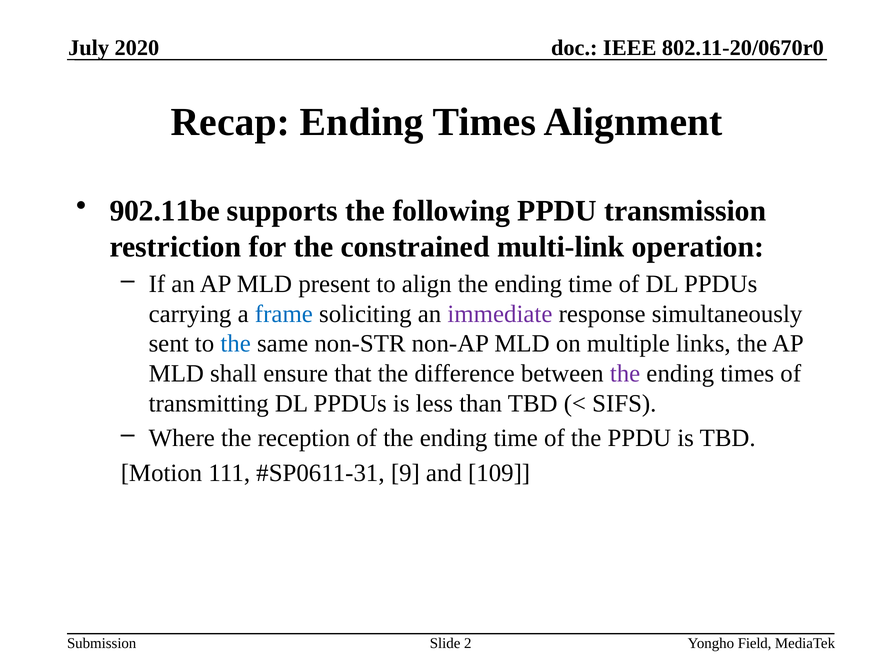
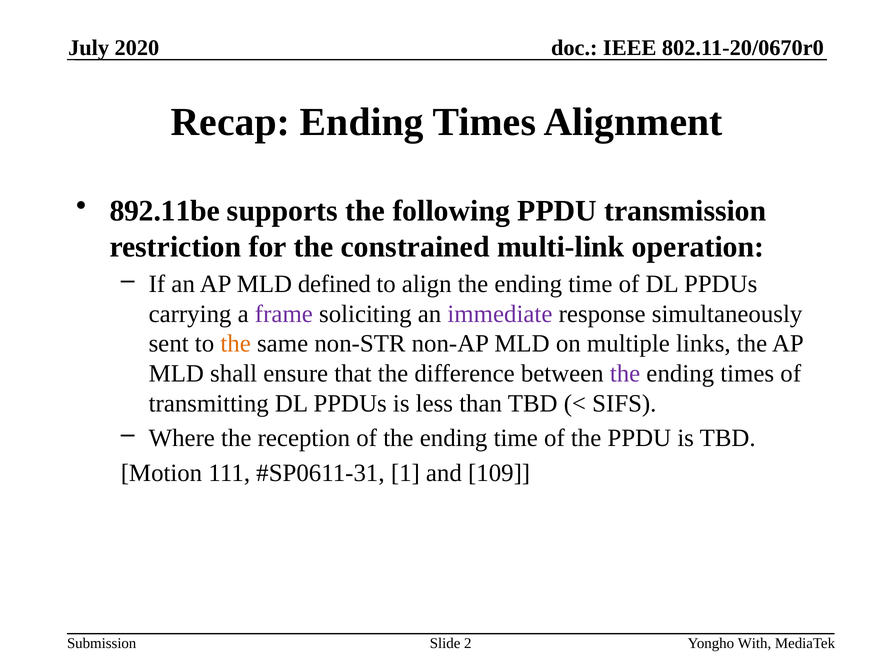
902.11be: 902.11be -> 892.11be (165, 211)
present: present -> defined (334, 284)
frame colour: blue -> purple (284, 314)
the colour: blue -> orange (236, 344)
9: 9 -> 1 (405, 473)
Field: Field -> With (755, 643)
